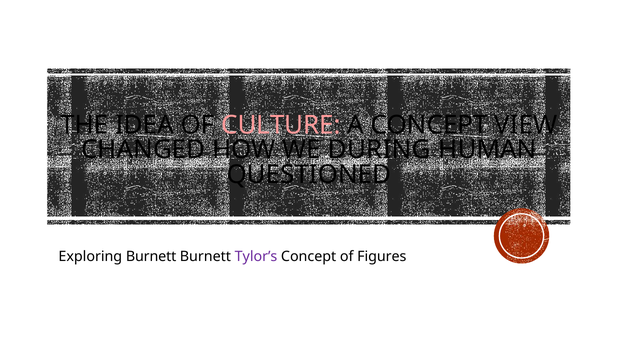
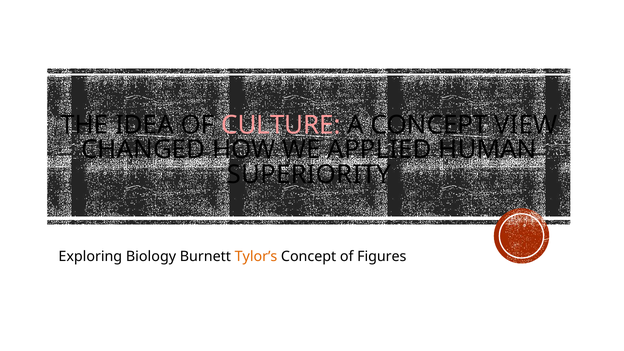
DURING: DURING -> APPLIED (380, 150)
QUESTIONED: QUESTIONED -> SUPERIORITY (309, 175)
Exploring Burnett: Burnett -> Biology (151, 257)
Tylor’s colour: purple -> orange (256, 257)
